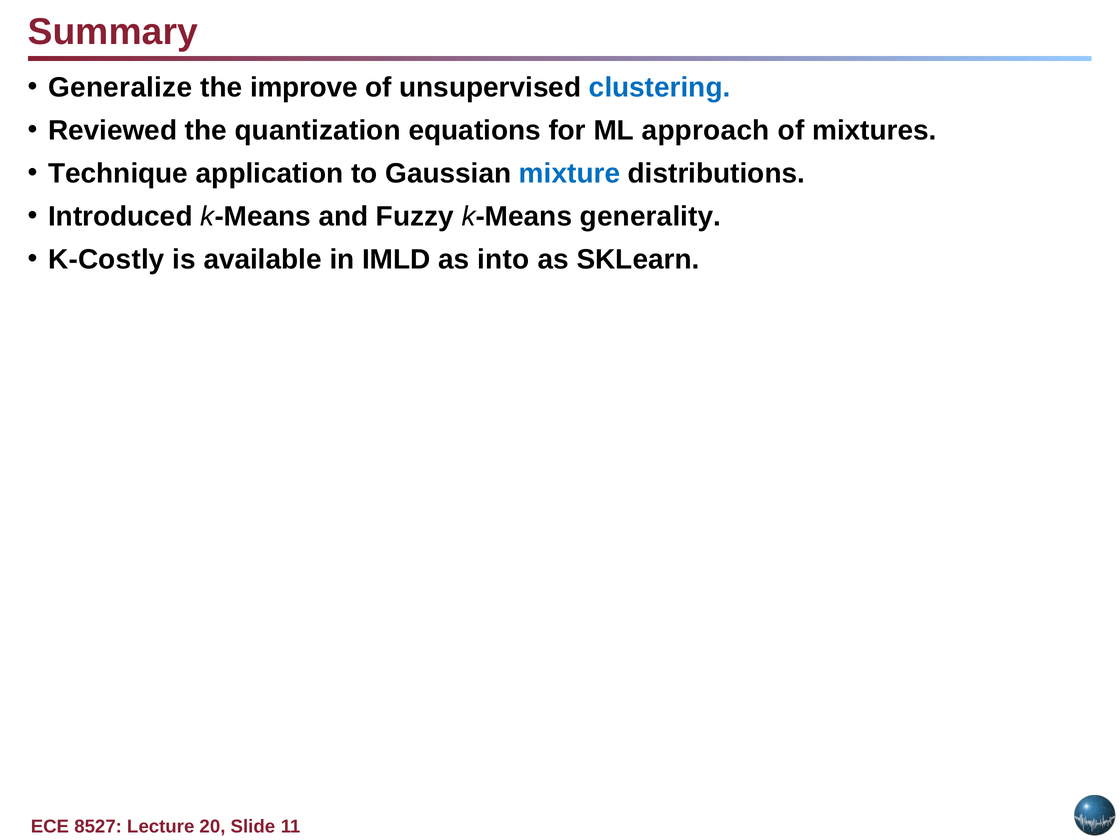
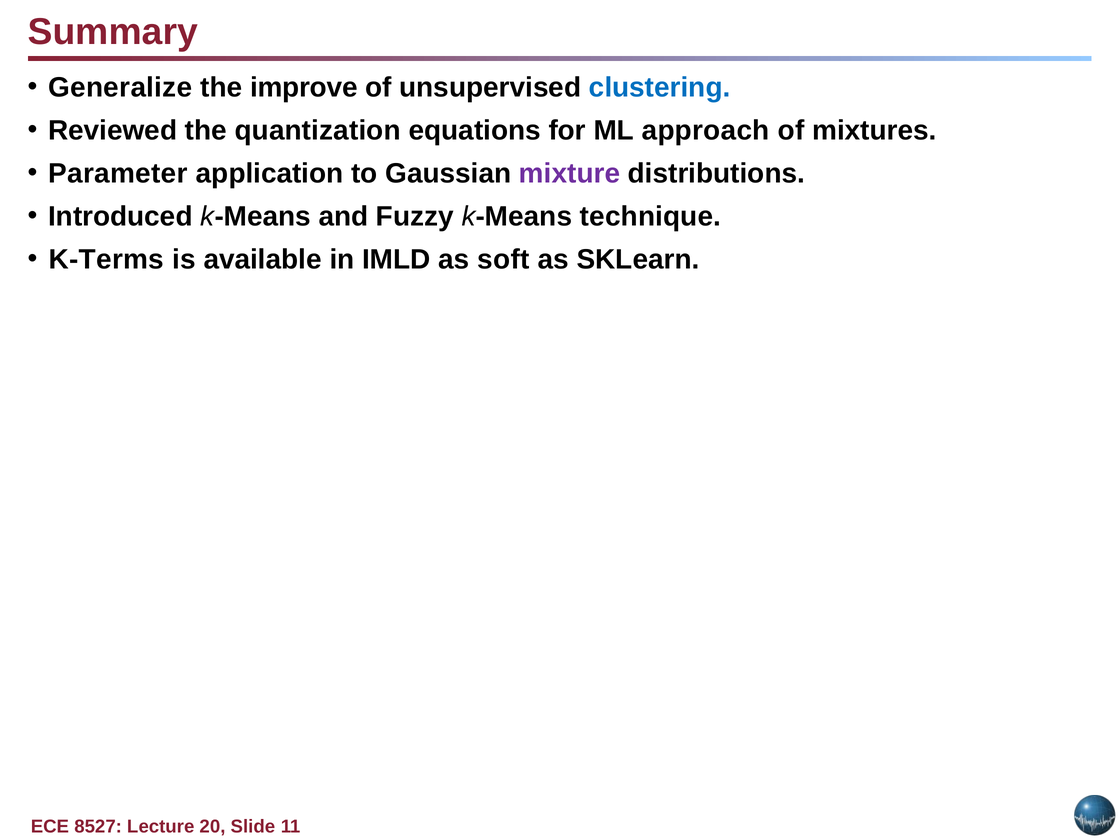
Technique: Technique -> Parameter (118, 174)
mixture colour: blue -> purple (570, 174)
generality: generality -> technique (651, 216)
K-Costly: K-Costly -> K-Terms (106, 259)
into: into -> soft (503, 259)
